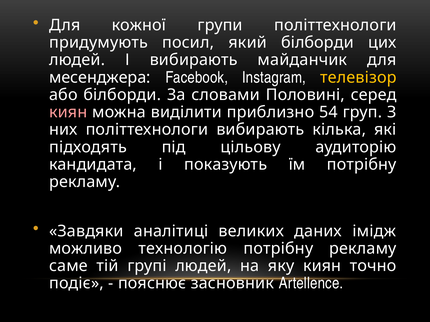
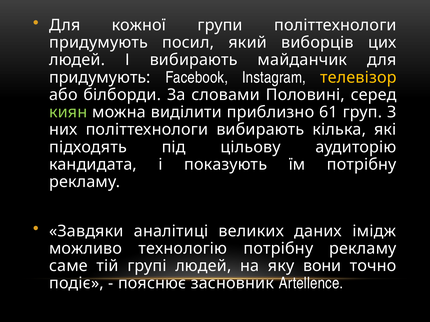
який білборди: білборди -> виборців (317, 43)
месенджера: месенджера -> придумують (100, 78)
киян colour: pink -> light green (68, 112)
54: 54 -> 61 (329, 112)
яку киян: киян -> вони (322, 266)
